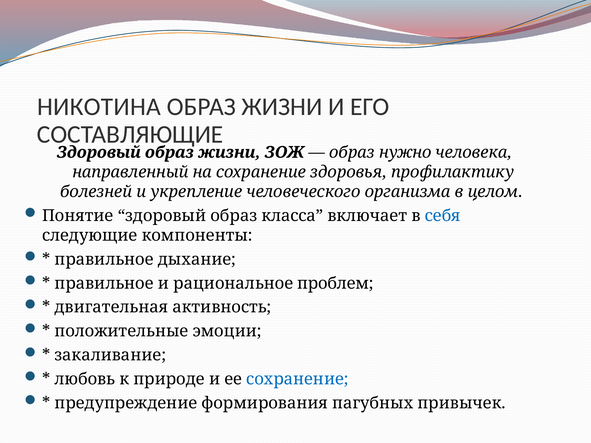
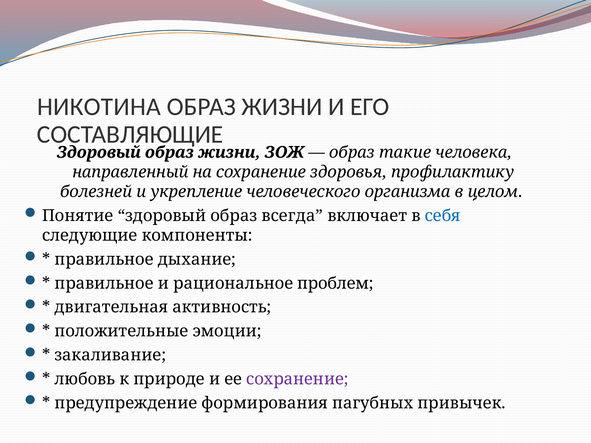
нужно: нужно -> такие (405, 152)
класса: класса -> всегда (292, 216)
сохранение colour: blue -> purple (297, 379)
